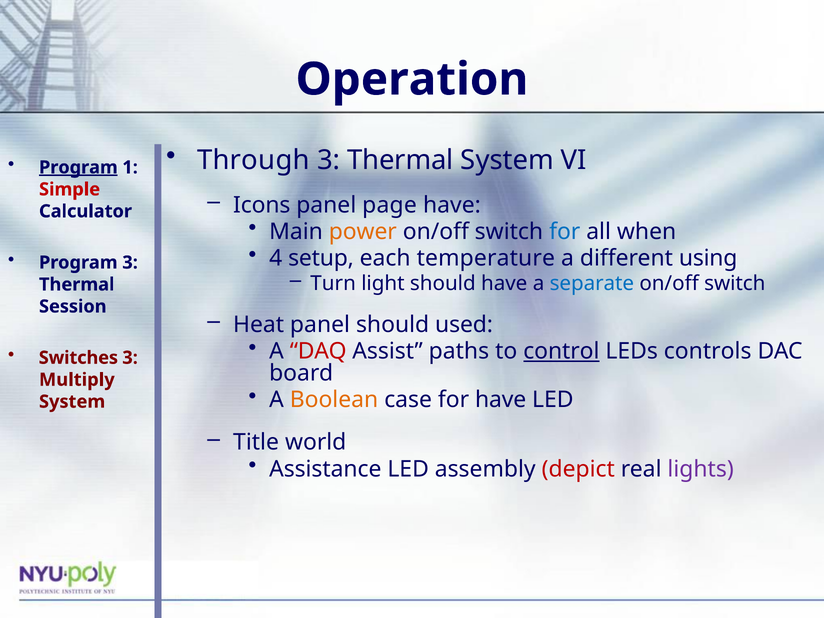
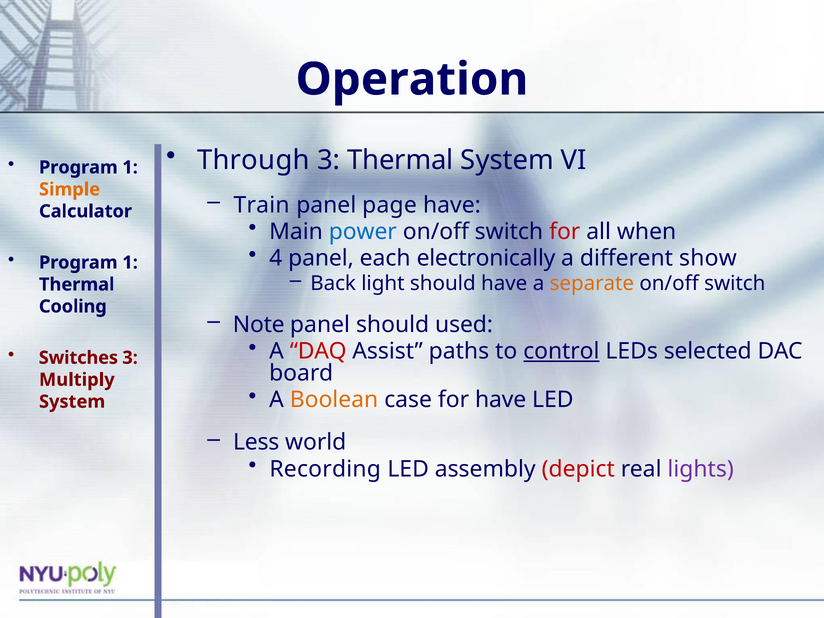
Program underline: present -> none (78, 167)
Simple colour: red -> orange (70, 189)
Icons: Icons -> Train (262, 205)
power colour: orange -> blue (363, 232)
for colour: blue -> red (565, 232)
4 setup: setup -> panel (321, 258)
temperature: temperature -> electronically (486, 258)
using: using -> show (708, 258)
3: 3 -> 1 (130, 263)
Turn: Turn -> Back (333, 283)
separate colour: blue -> orange (592, 283)
Session: Session -> Cooling (73, 306)
Heat: Heat -> Note (259, 325)
controls: controls -> selected (708, 351)
Title: Title -> Less (256, 442)
Assistance: Assistance -> Recording (325, 469)
